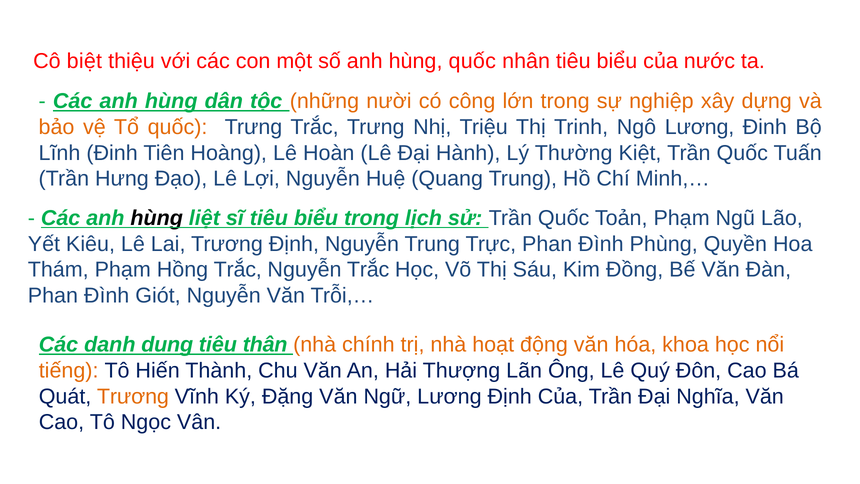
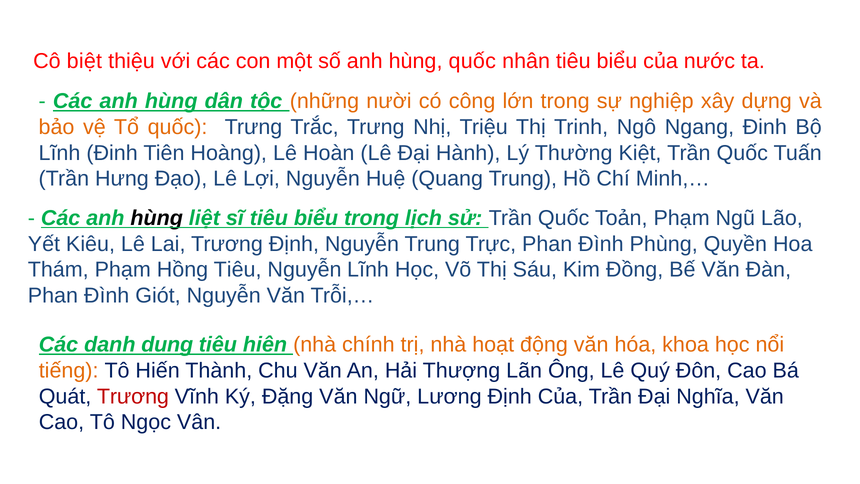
Ngô Lương: Lương -> Ngang (699, 127)
Hồng Trắc: Trắc -> Tiêu (238, 270)
Nguyễn Trắc: Trắc -> Lĩnh (368, 270)
thân: thân -> hiên (265, 345)
Trương colour: orange -> red (133, 396)
